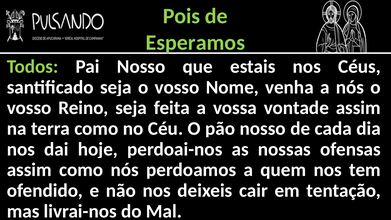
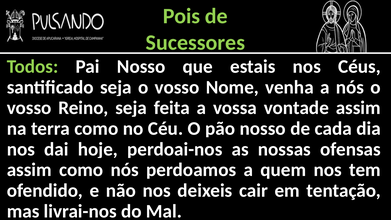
Esperamos: Esperamos -> Sucessores (195, 43)
